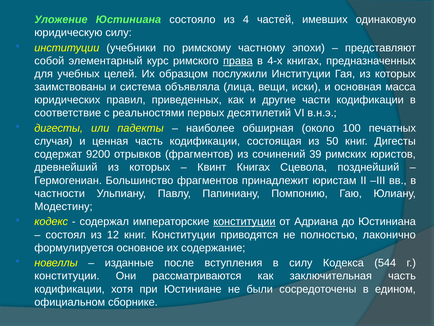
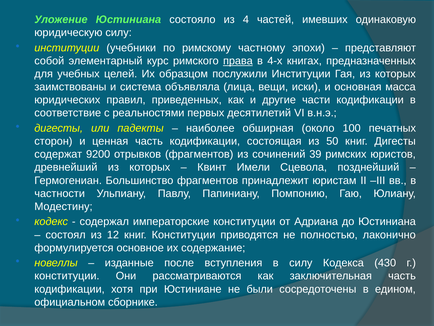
случая: случая -> сторон (53, 141)
Квинт Книгах: Книгах -> Имели (253, 167)
конституции underline: present -> none (244, 221)
544: 544 -> 430 (385, 263)
